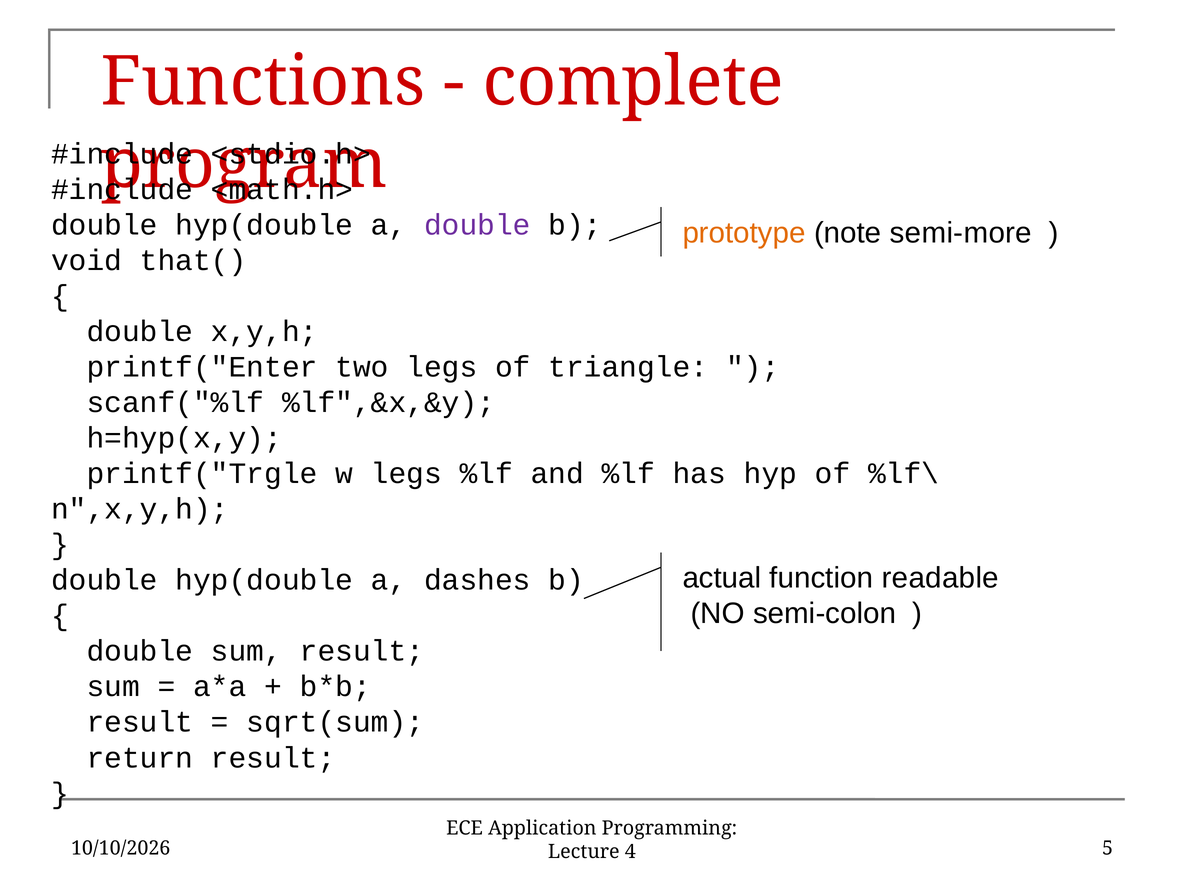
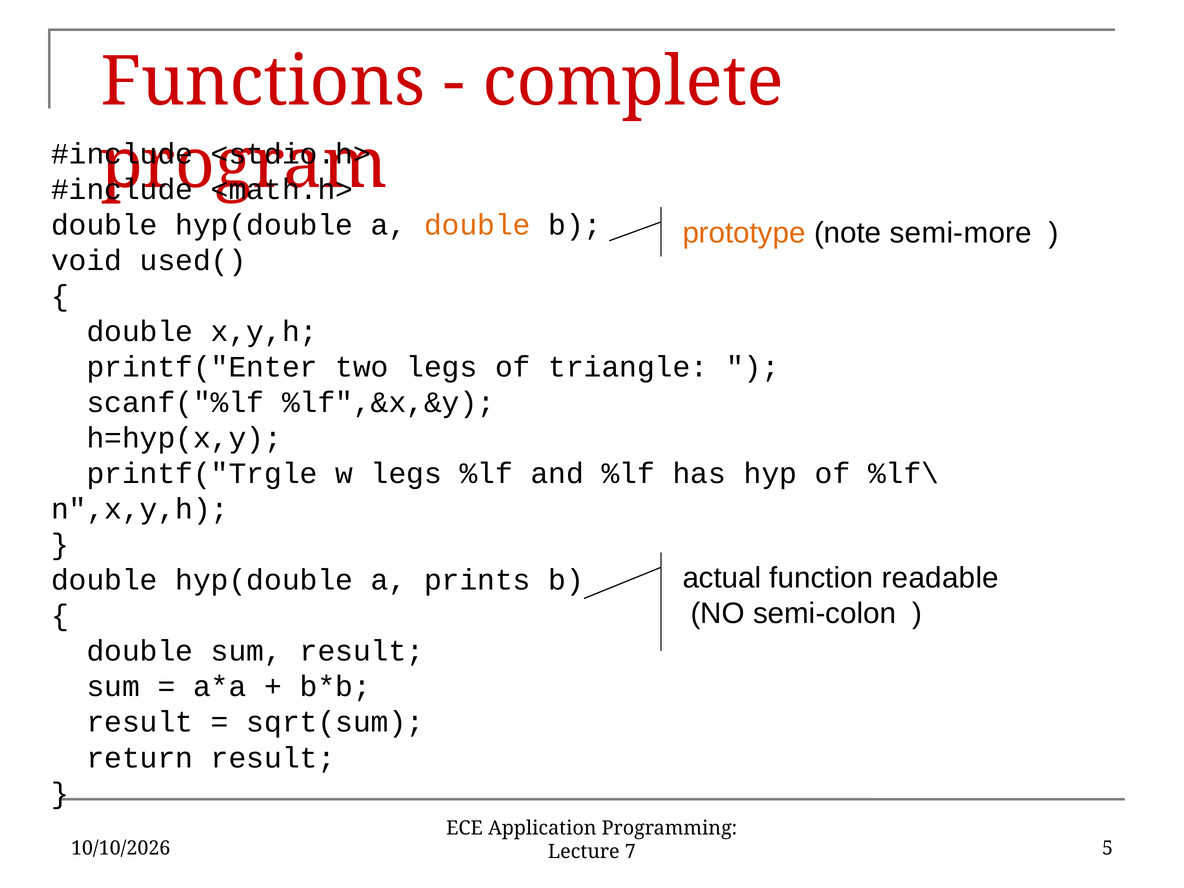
double colour: purple -> orange (477, 225)
that(: that( -> used( (193, 260)
dashes: dashes -> prints (477, 580)
4: 4 -> 7 (630, 852)
